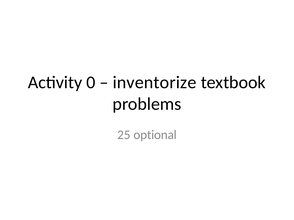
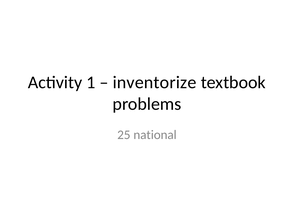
0: 0 -> 1 (91, 83)
optional: optional -> national (155, 135)
